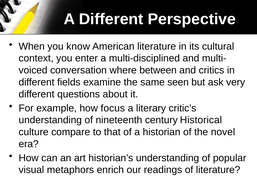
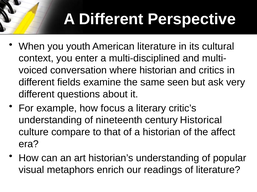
know: know -> youth (78, 47)
where between: between -> historian (158, 71)
novel: novel -> affect (223, 133)
